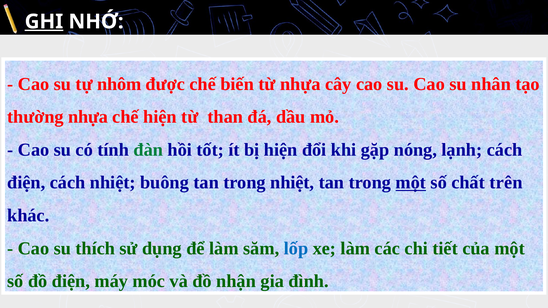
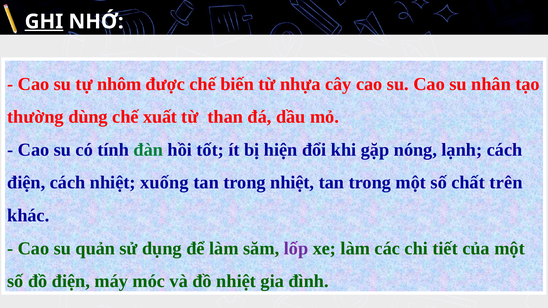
thường nhựa: nhựa -> dùng (88, 117)
chế hiện: hiện -> xuất (160, 117)
buông: buông -> xuống (164, 183)
một underline: present -> none (411, 183)
thích: thích -> quản (95, 249)
lốp colour: blue -> purple (296, 249)
đồ nhận: nhận -> nhiệt (236, 281)
